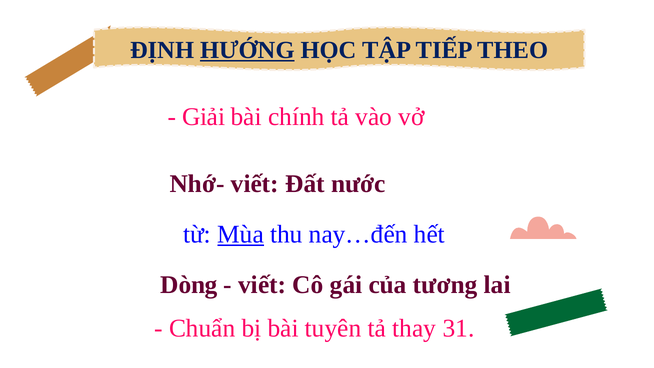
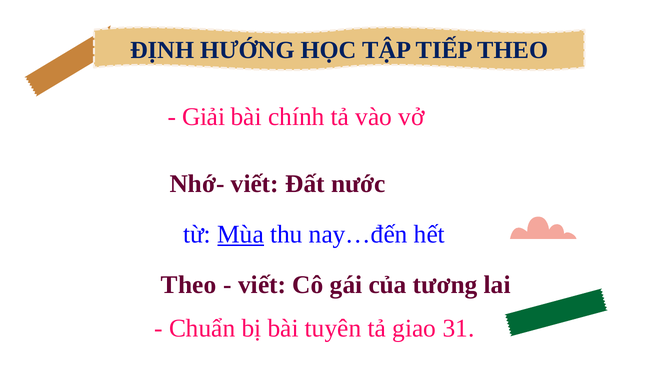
HƯỚNG underline: present -> none (247, 50)
Dòng: Dòng -> Theo (189, 285)
thay: thay -> giao (414, 328)
